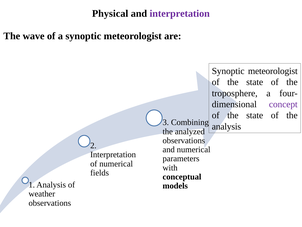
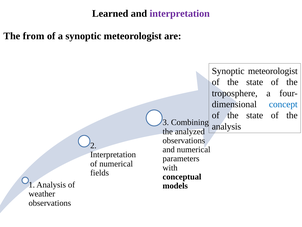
Physical: Physical -> Learned (110, 13)
wave: wave -> from (34, 36)
concept colour: purple -> blue (283, 104)
